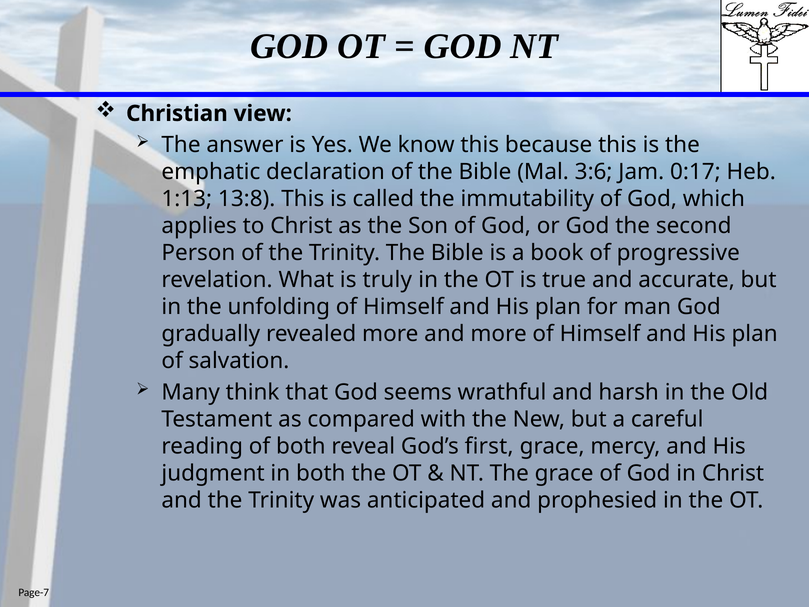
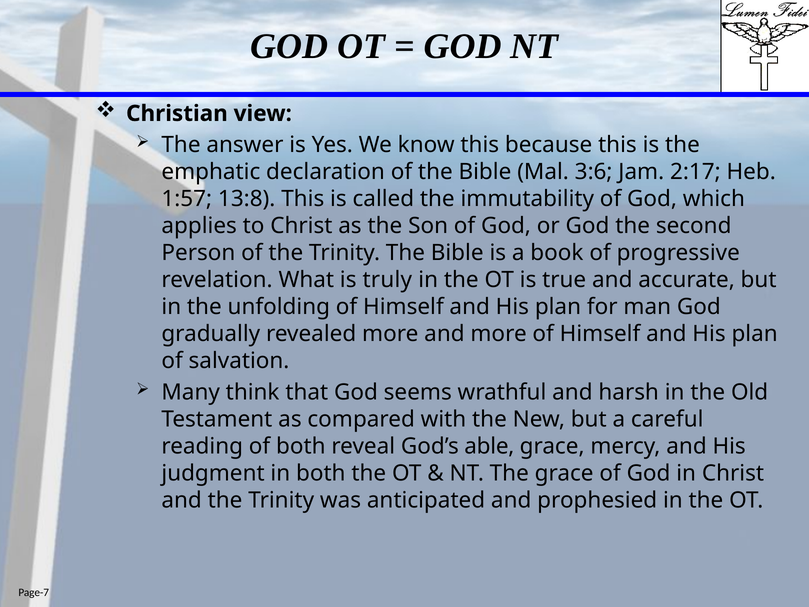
0:17: 0:17 -> 2:17 (695, 172)
1:13: 1:13 -> 1:57 (187, 199)
first: first -> able (489, 446)
